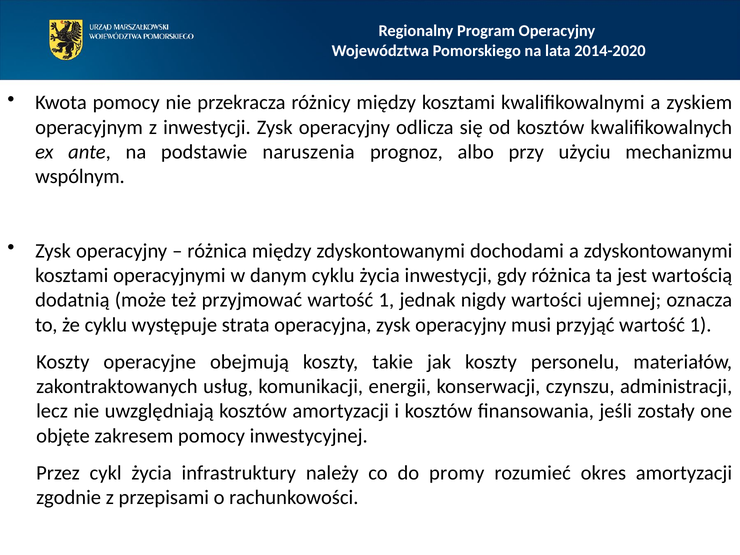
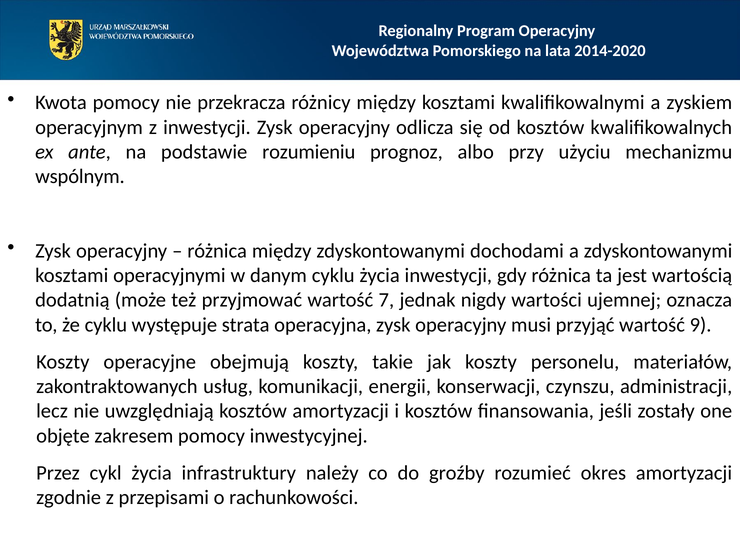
naruszenia: naruszenia -> rozumieniu (309, 152)
przyjmować wartość 1: 1 -> 7 (386, 300)
przyjąć wartość 1: 1 -> 9 (701, 325)
promy: promy -> groźby (457, 473)
